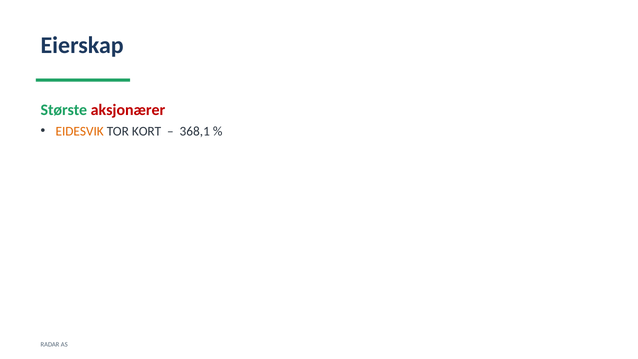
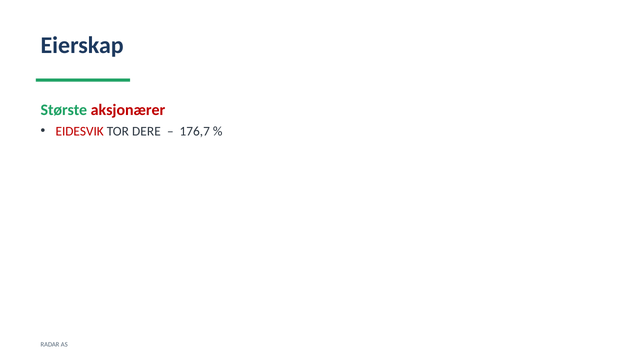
EIDESVIK colour: orange -> red (80, 131)
KORT: KORT -> DERE (146, 131)
368,1: 368,1 -> 176,7 (195, 131)
